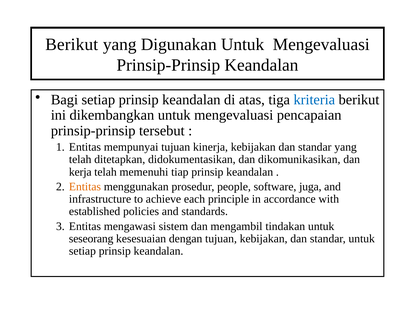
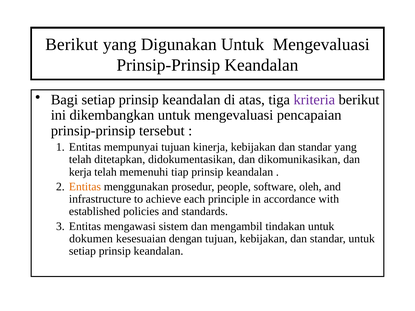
kriteria colour: blue -> purple (314, 100)
juga: juga -> oleh (310, 187)
seseorang: seseorang -> dokumen (91, 239)
